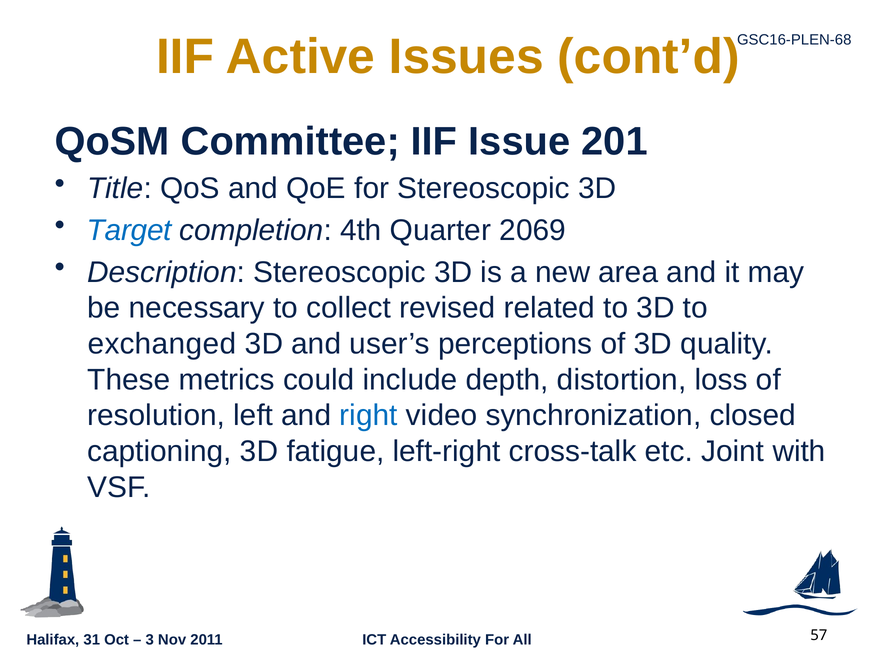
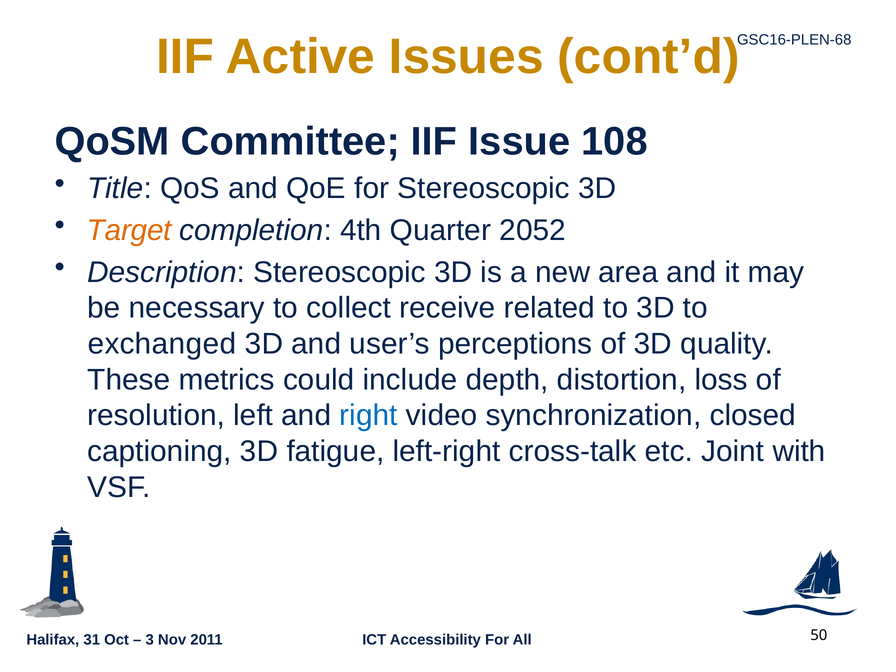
201: 201 -> 108 (614, 141)
Target colour: blue -> orange (129, 230)
2069: 2069 -> 2052 (533, 230)
revised: revised -> receive (447, 308)
57: 57 -> 50 (819, 635)
